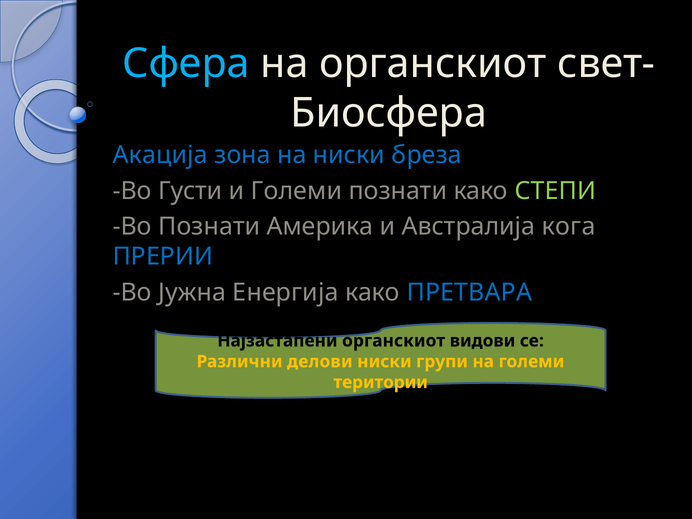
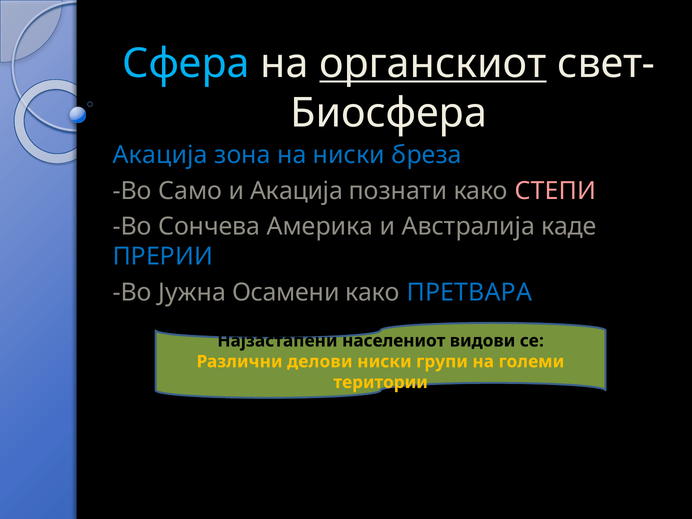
органскиот underline: none -> present (433, 64)
Густи: Густи -> Само (190, 191)
и Големи: Големи -> Акација (297, 191)
СТЕПИ colour: light green -> pink (555, 191)
Во Познати: Познати -> Сончева (209, 227)
кога: кога -> каде (569, 227)
Енергија: Енергија -> Осамени (286, 292)
Најзастапени органскиот: органскиот -> населениот (394, 341)
